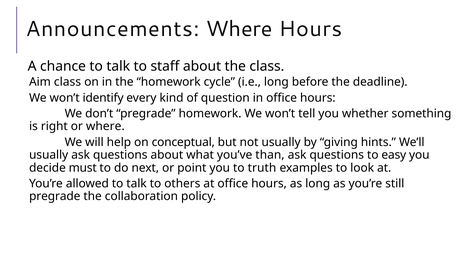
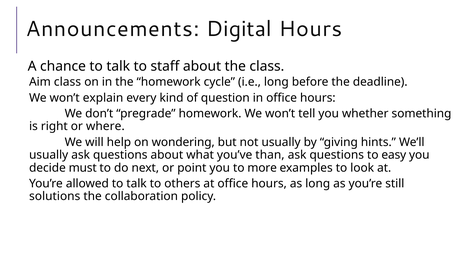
Announcements Where: Where -> Digital (239, 29)
identify: identify -> explain (103, 98)
conceptual: conceptual -> wondering (183, 142)
truth: truth -> more (262, 168)
pregrade: pregrade -> solutions (55, 196)
